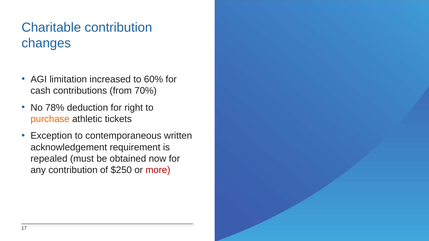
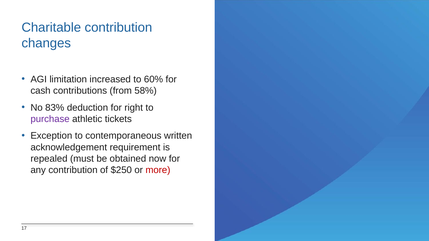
70%: 70% -> 58% (146, 91)
78%: 78% -> 83% (55, 108)
purchase colour: orange -> purple (50, 119)
